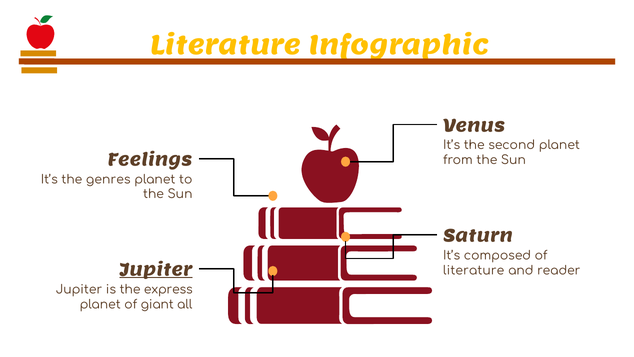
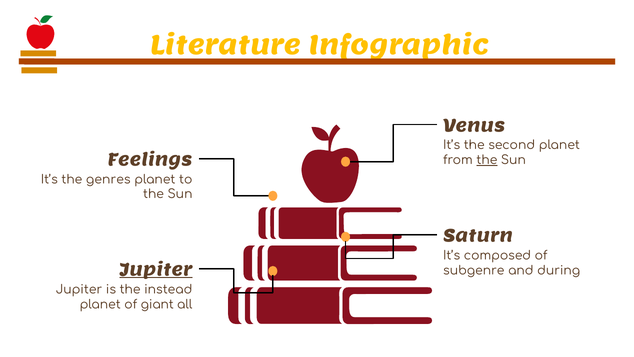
the underline: none -> present (487, 160)
literature: literature -> subgenre (474, 270)
reader: reader -> during (559, 270)
express: express -> instead (168, 290)
